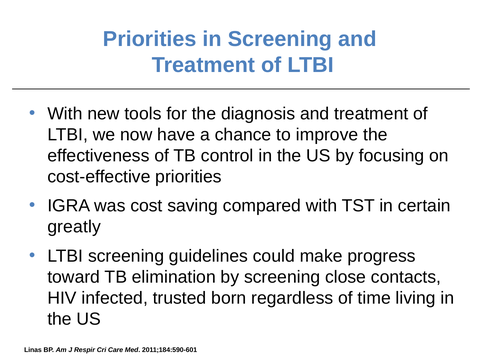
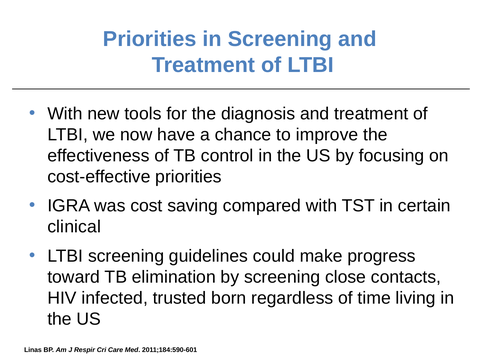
greatly: greatly -> clinical (74, 227)
